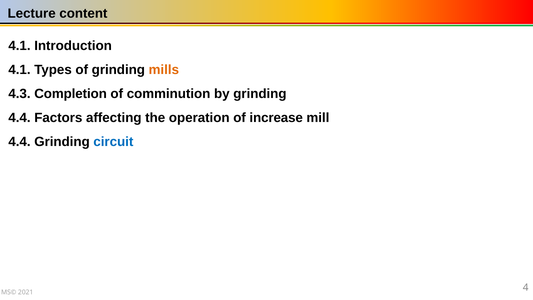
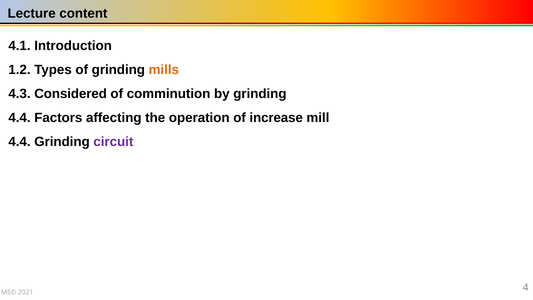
4.1: 4.1 -> 1.2 (19, 70)
Completion: Completion -> Considered (71, 94)
circuit colour: blue -> purple (113, 142)
